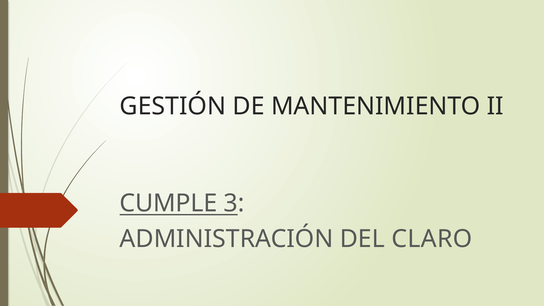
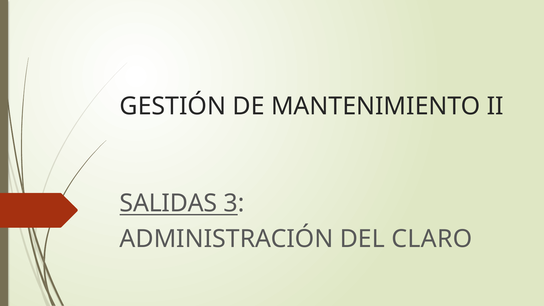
CUMPLE: CUMPLE -> SALIDAS (168, 203)
